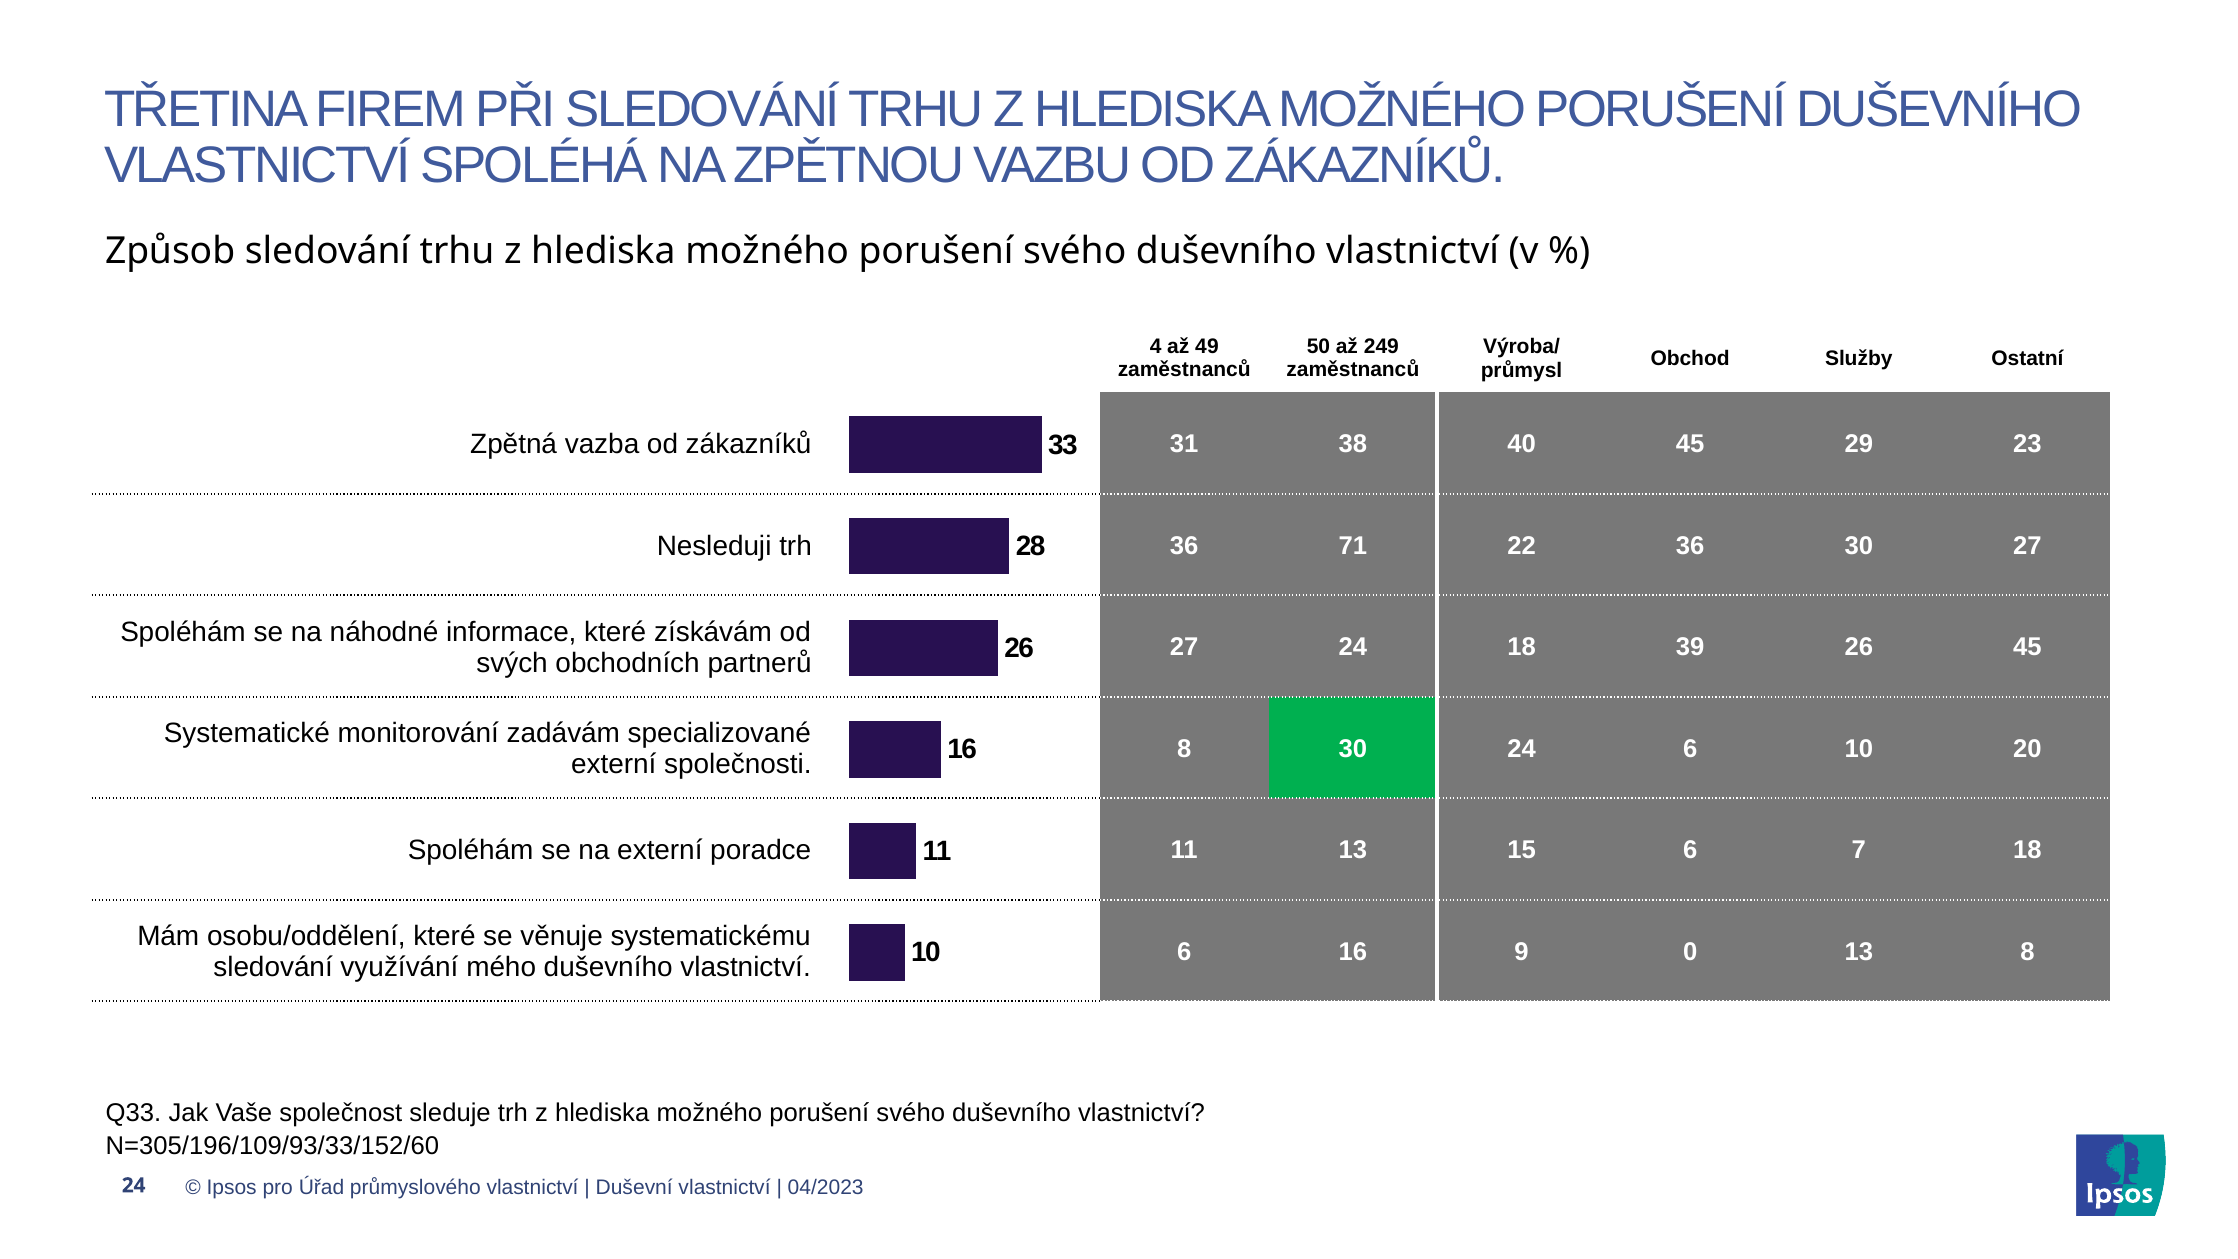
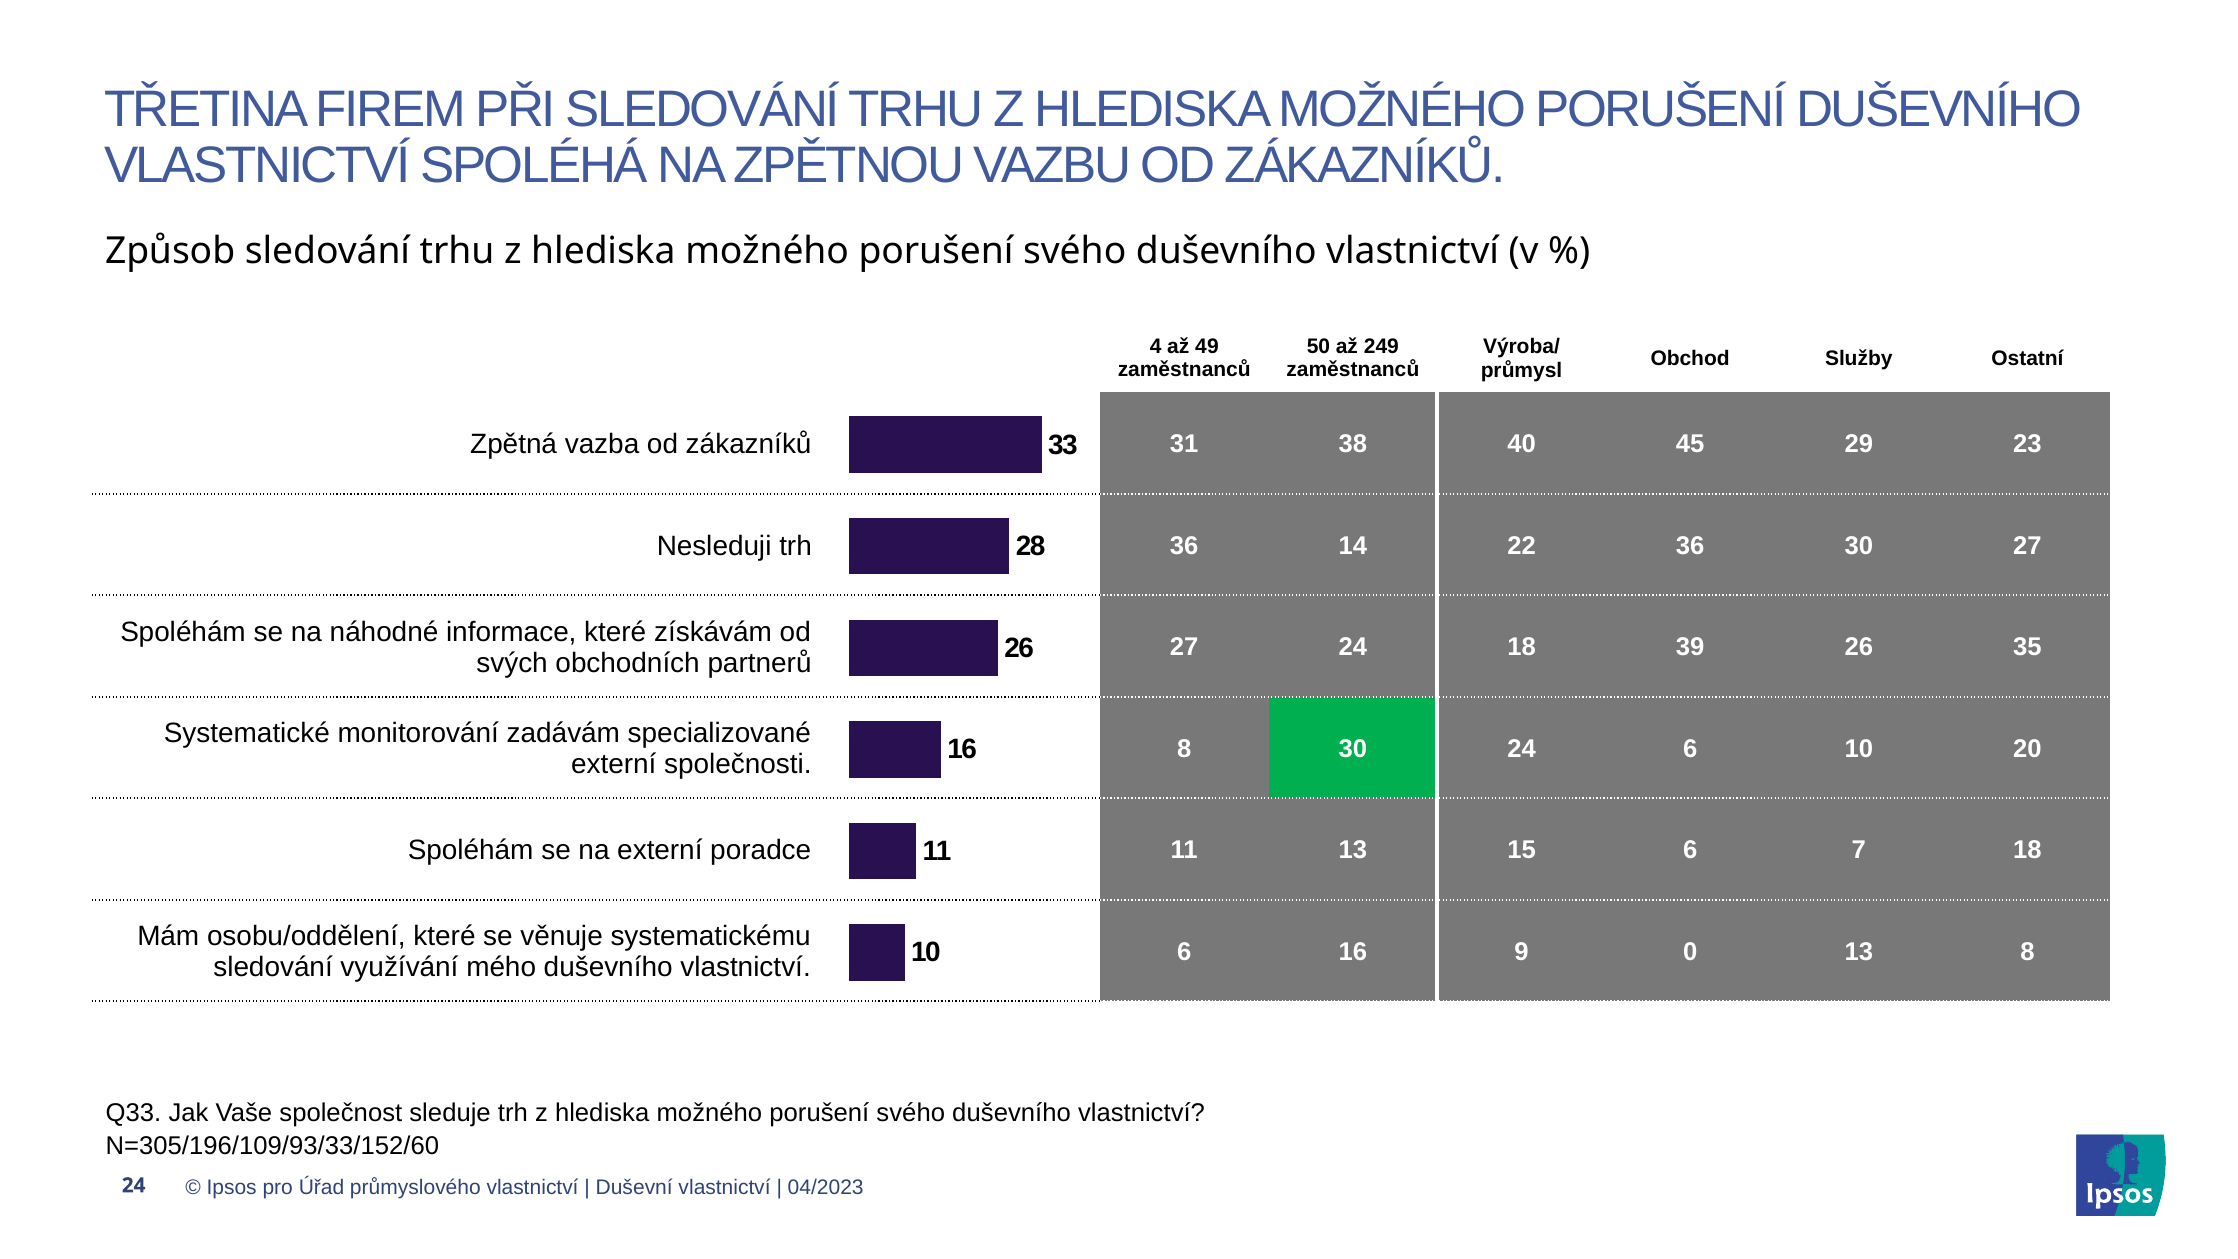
71: 71 -> 14 (1353, 546)
26 45: 45 -> 35 (2027, 647)
